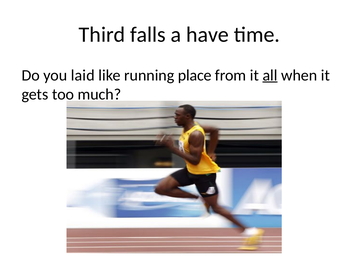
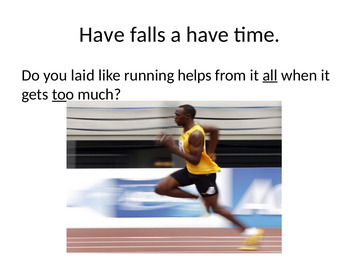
Third: Third -> Have (102, 35)
place: place -> helps (195, 75)
too underline: none -> present (63, 94)
